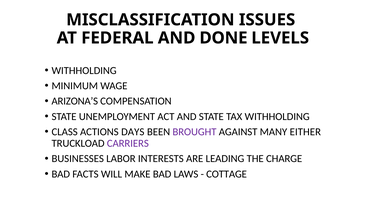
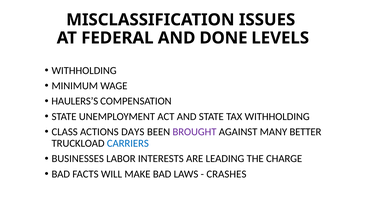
ARIZONA’S: ARIZONA’S -> HAULERS’S (75, 101)
EITHER: EITHER -> BETTER (305, 132)
CARRIERS colour: purple -> blue (128, 143)
COTTAGE: COTTAGE -> CRASHES (226, 174)
